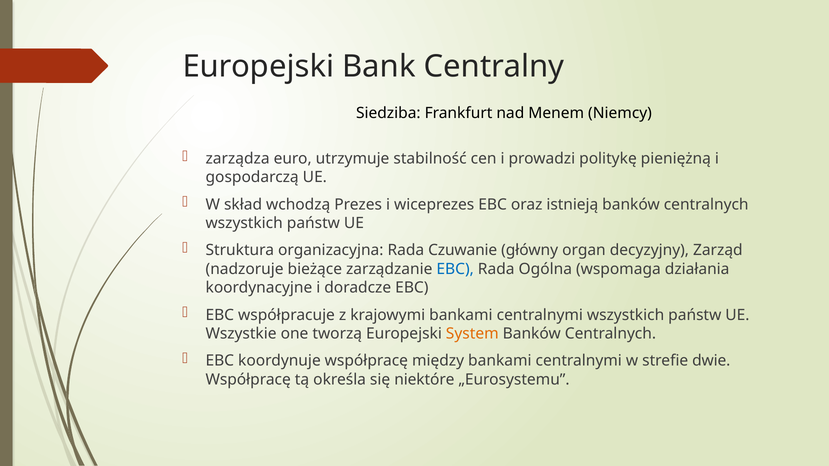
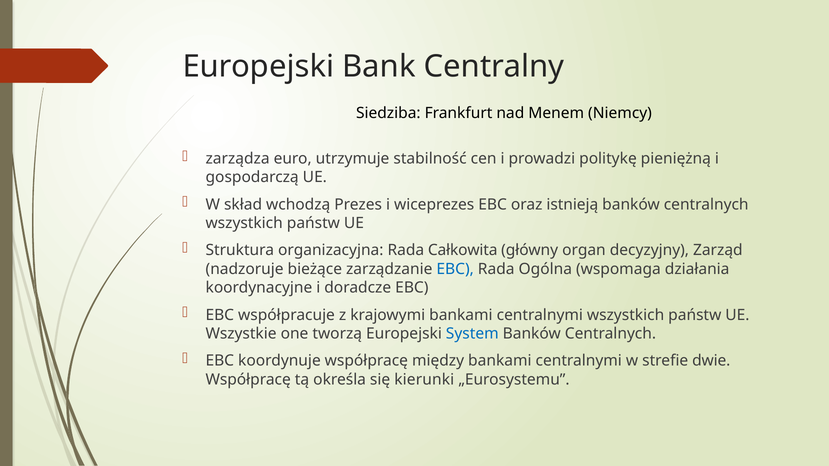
Czuwanie: Czuwanie -> Całkowita (463, 250)
System colour: orange -> blue (472, 334)
niektóre: niektóre -> kierunki (424, 380)
